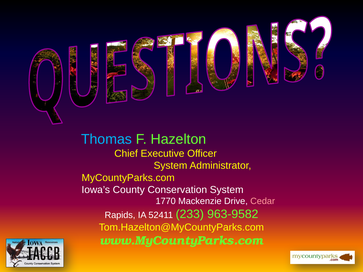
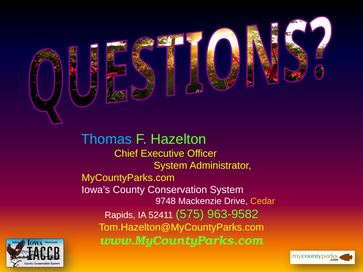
1770: 1770 -> 9748 (166, 201)
Cedar colour: pink -> yellow (263, 201)
233: 233 -> 575 (190, 214)
